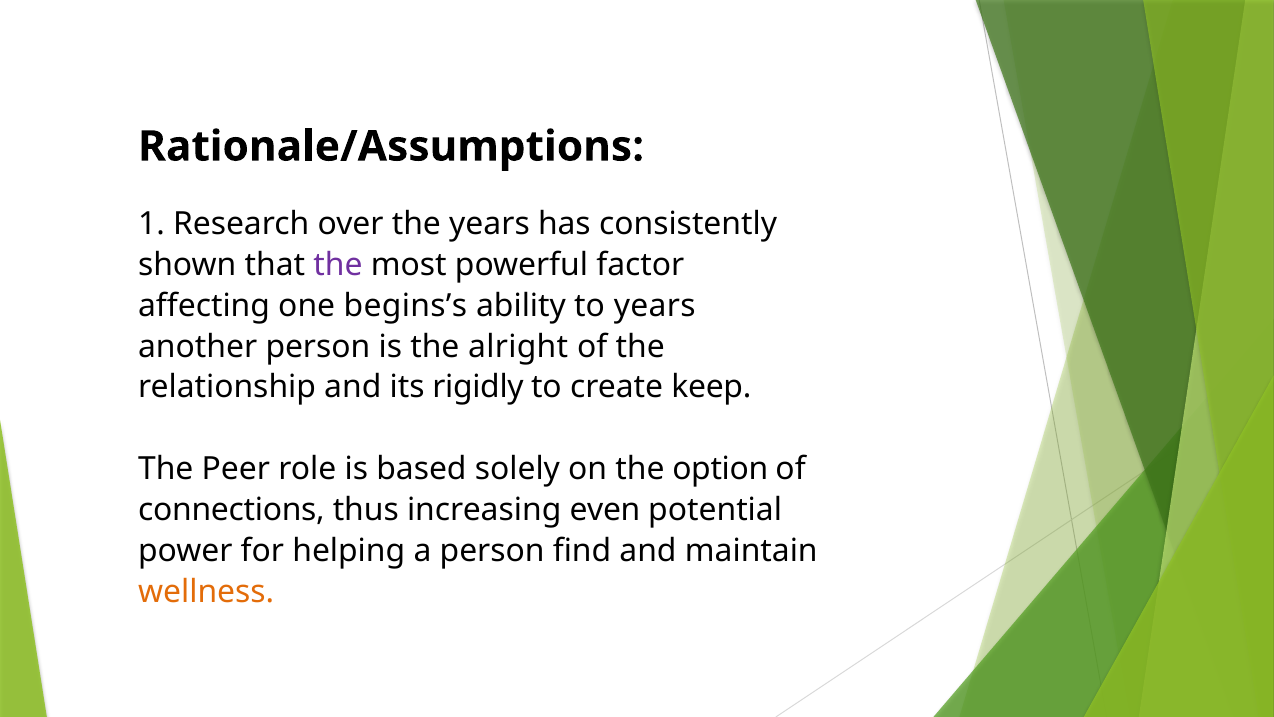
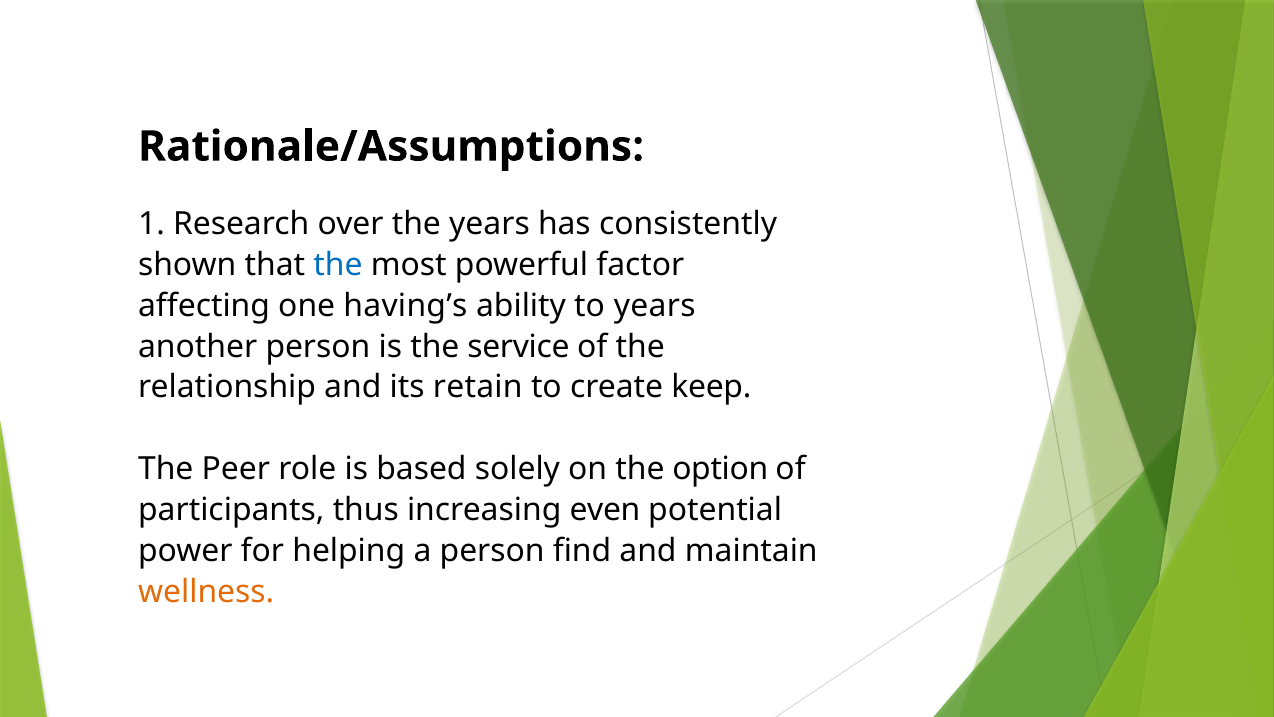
the colour: purple -> blue (338, 265)
begins’s: begins’s -> having’s (405, 305)
alright: alright -> service (518, 346)
rigidly: rigidly -> retain (478, 387)
connections: connections -> participants (231, 510)
